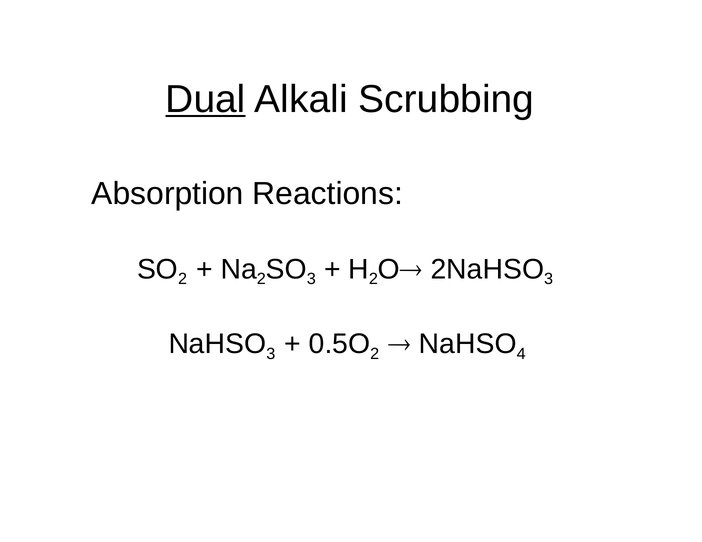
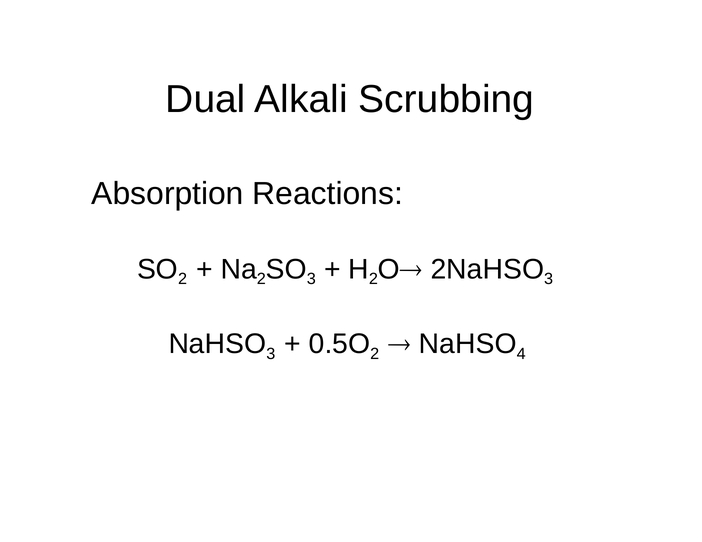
Dual underline: present -> none (206, 99)
